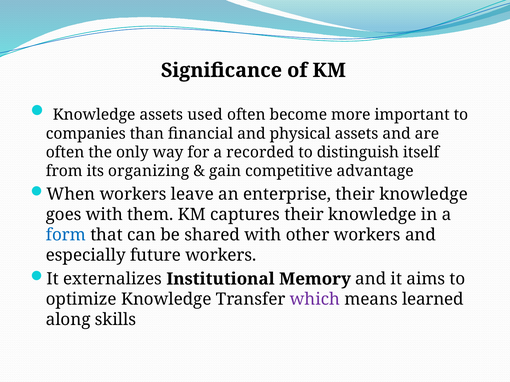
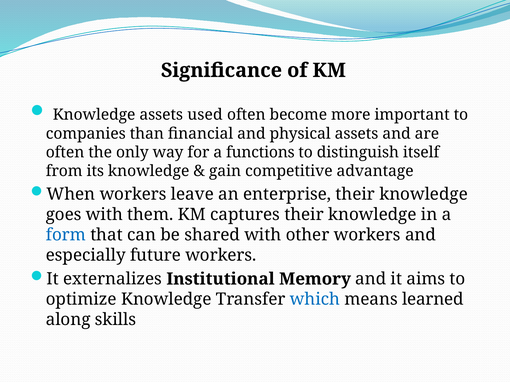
recorded: recorded -> functions (260, 153)
its organizing: organizing -> knowledge (149, 171)
which colour: purple -> blue (315, 300)
